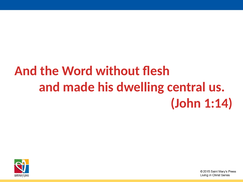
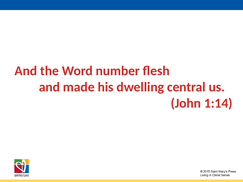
without: without -> number (118, 71)
